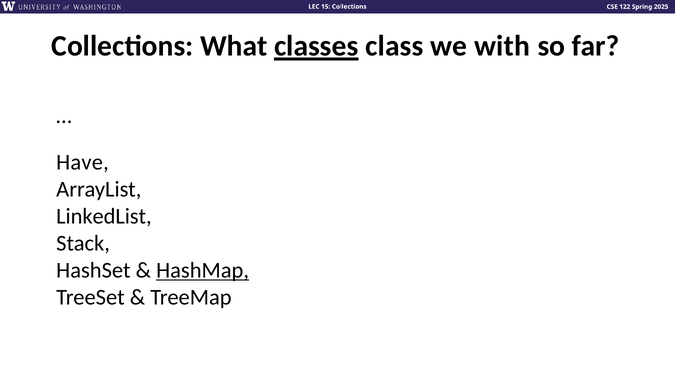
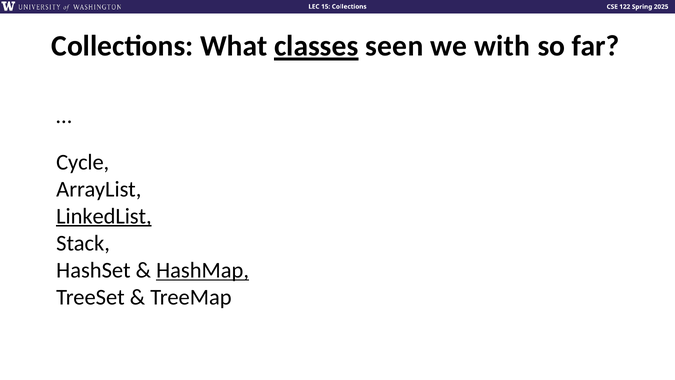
class: class -> seen (394, 46)
Have: Have -> Cycle (83, 162)
LinkedList underline: none -> present (104, 216)
